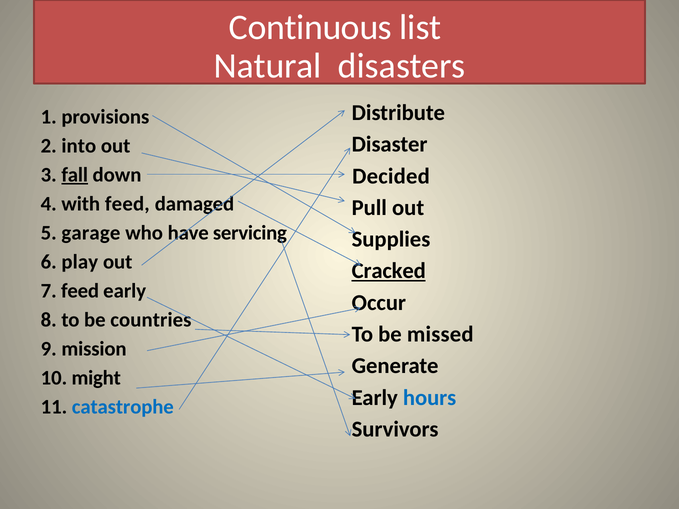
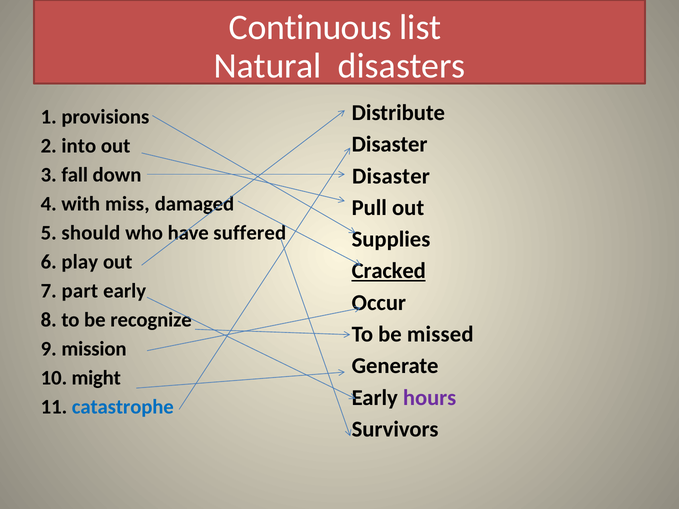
fall underline: present -> none (75, 175)
Decided: Decided -> Disaster (391, 176)
with feed: feed -> miss (127, 204)
garage: garage -> should (91, 233)
servicing: servicing -> suffered (250, 233)
7 feed: feed -> part (80, 291)
countries: countries -> recognize (151, 320)
hours colour: blue -> purple (430, 398)
